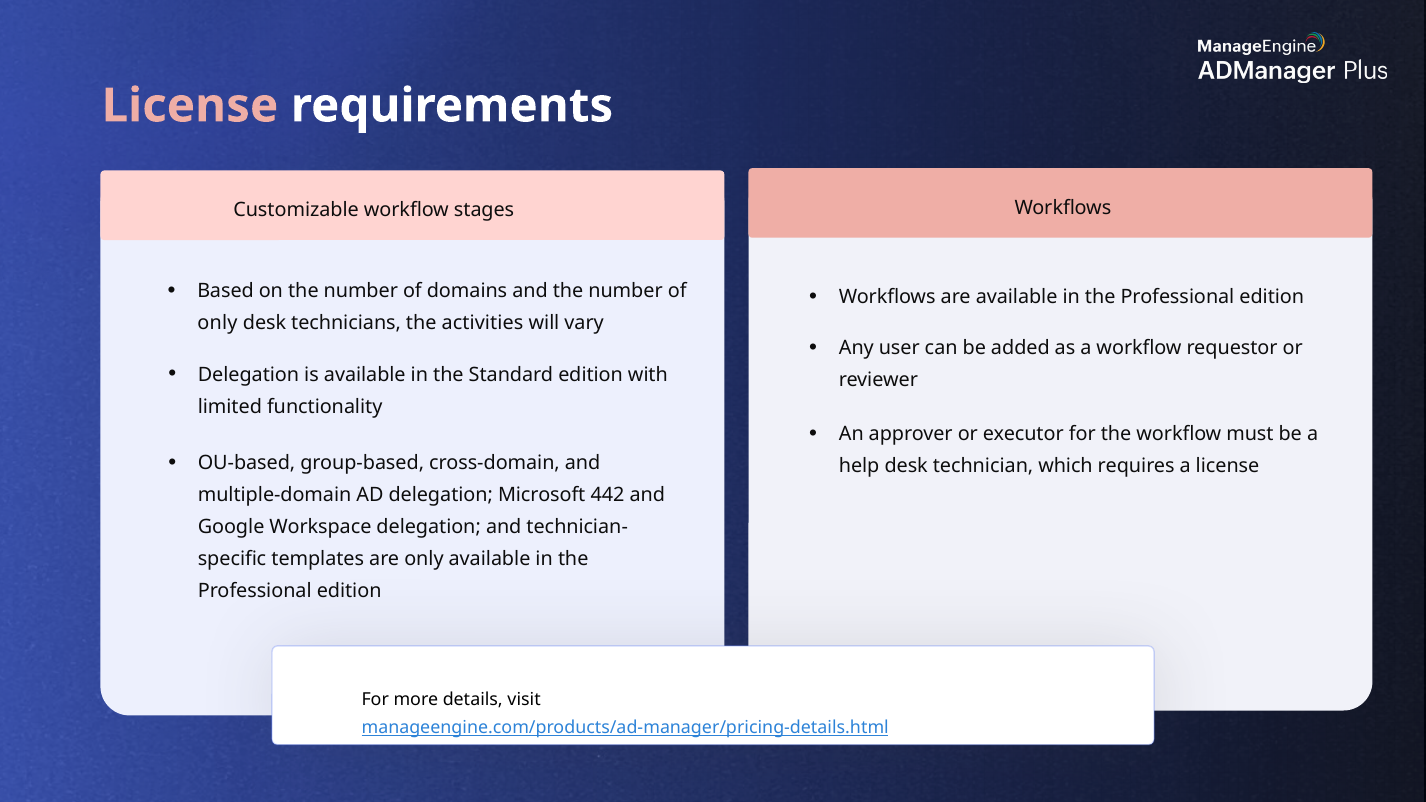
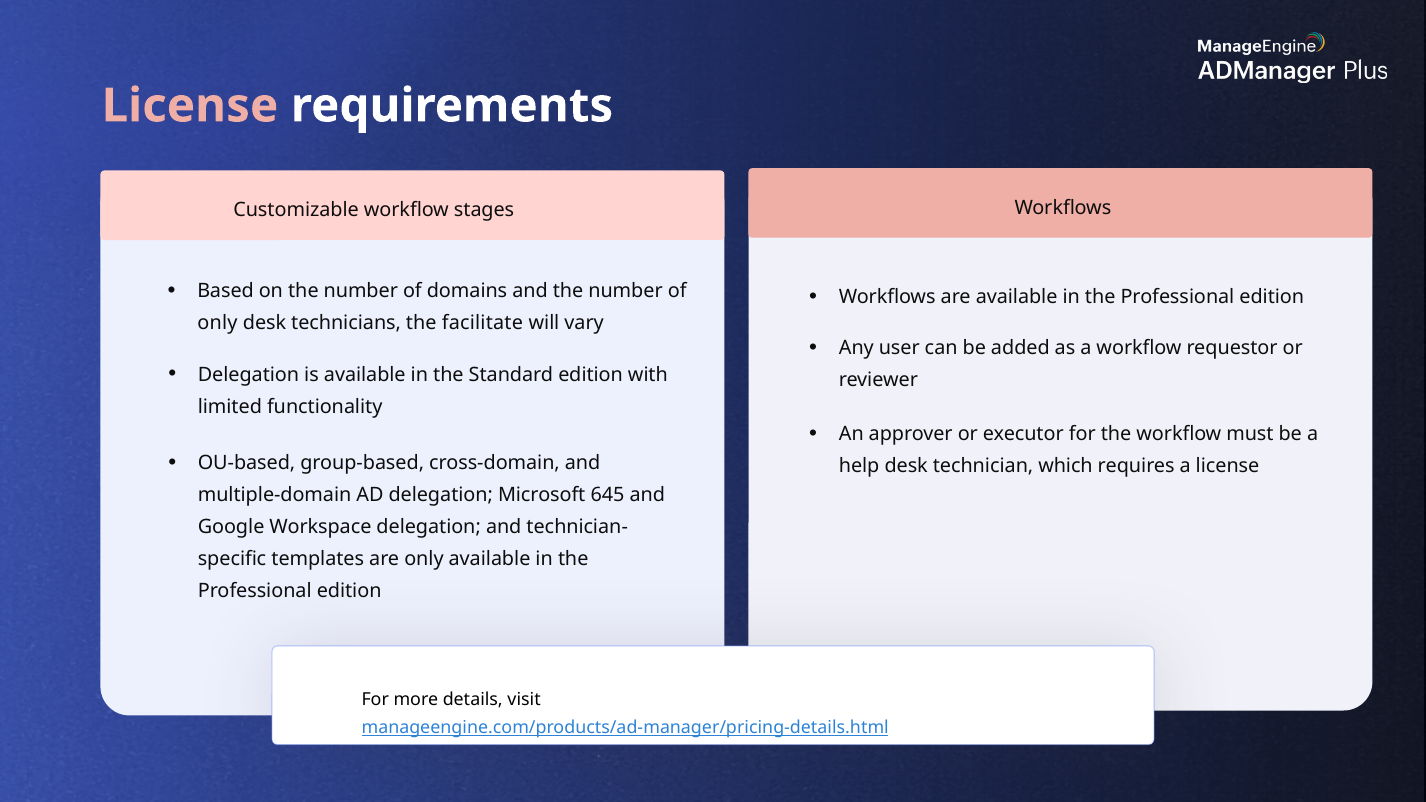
activities: activities -> facilitate (482, 323)
442: 442 -> 645 (608, 495)
